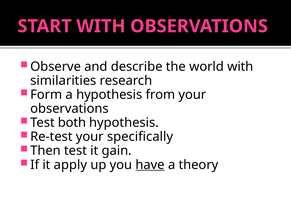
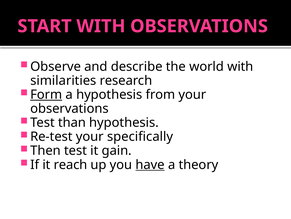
Form underline: none -> present (46, 94)
both: both -> than (72, 122)
apply: apply -> reach (71, 164)
